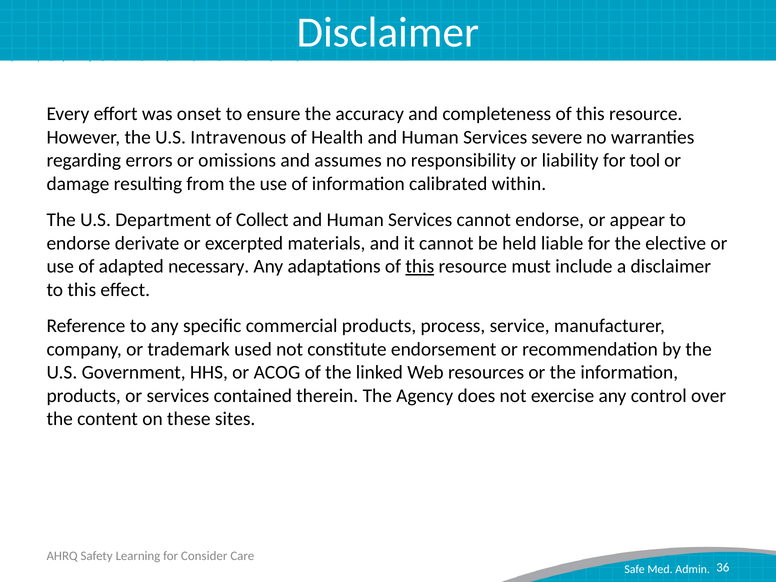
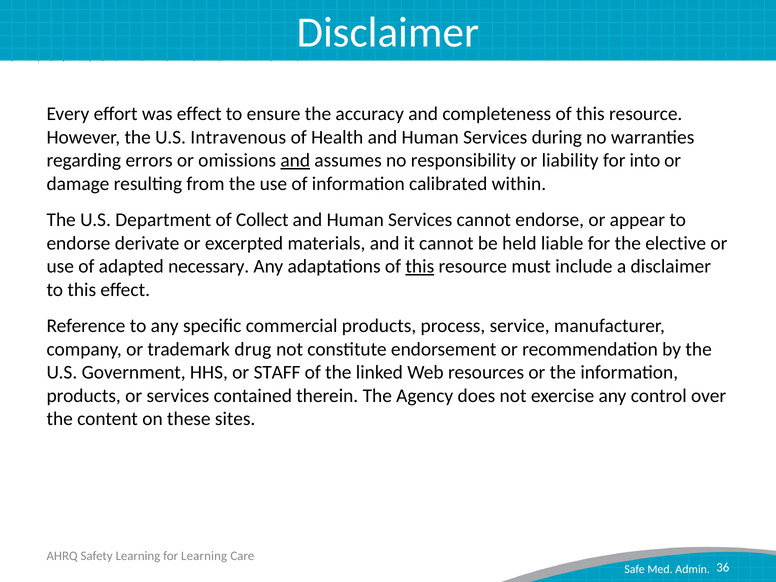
was onset: onset -> effect (199, 114)
severe: severe -> during (557, 137)
and underline: none -> present (295, 160)
tool: tool -> into (645, 160)
used: used -> drug (253, 349)
ACOG: ACOG -> STAFF (277, 373)
for Consider: Consider -> Learning (204, 556)
